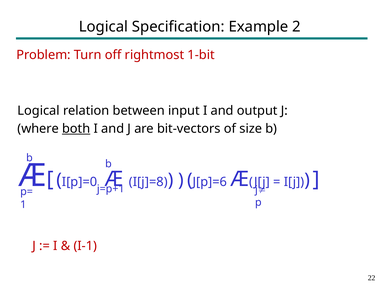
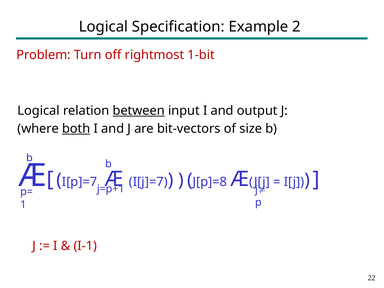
between underline: none -> present (139, 111)
I[p]=0: I[p]=0 -> I[p]=7 (80, 182)
I[j]=8: I[j]=8 -> I[j]=7 (148, 182)
J[p]=6: J[p]=6 -> J[p]=8 (210, 182)
